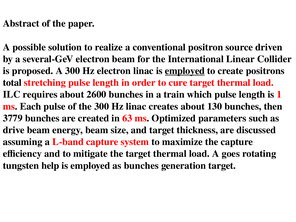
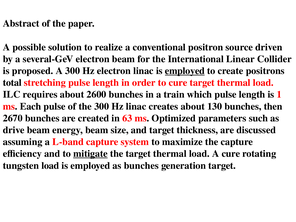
3779: 3779 -> 2670 (13, 118)
mitigate underline: none -> present (90, 154)
A goes: goes -> cure (231, 154)
tungsten help: help -> load (50, 166)
